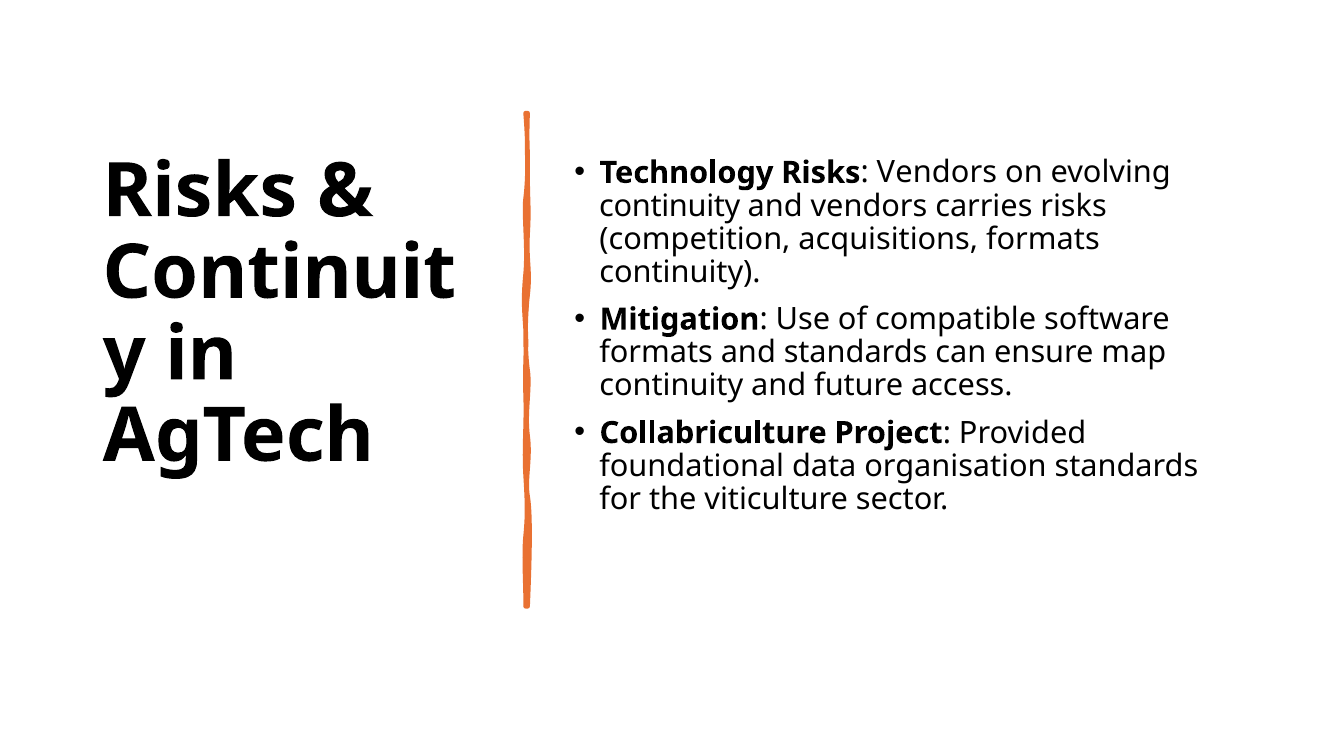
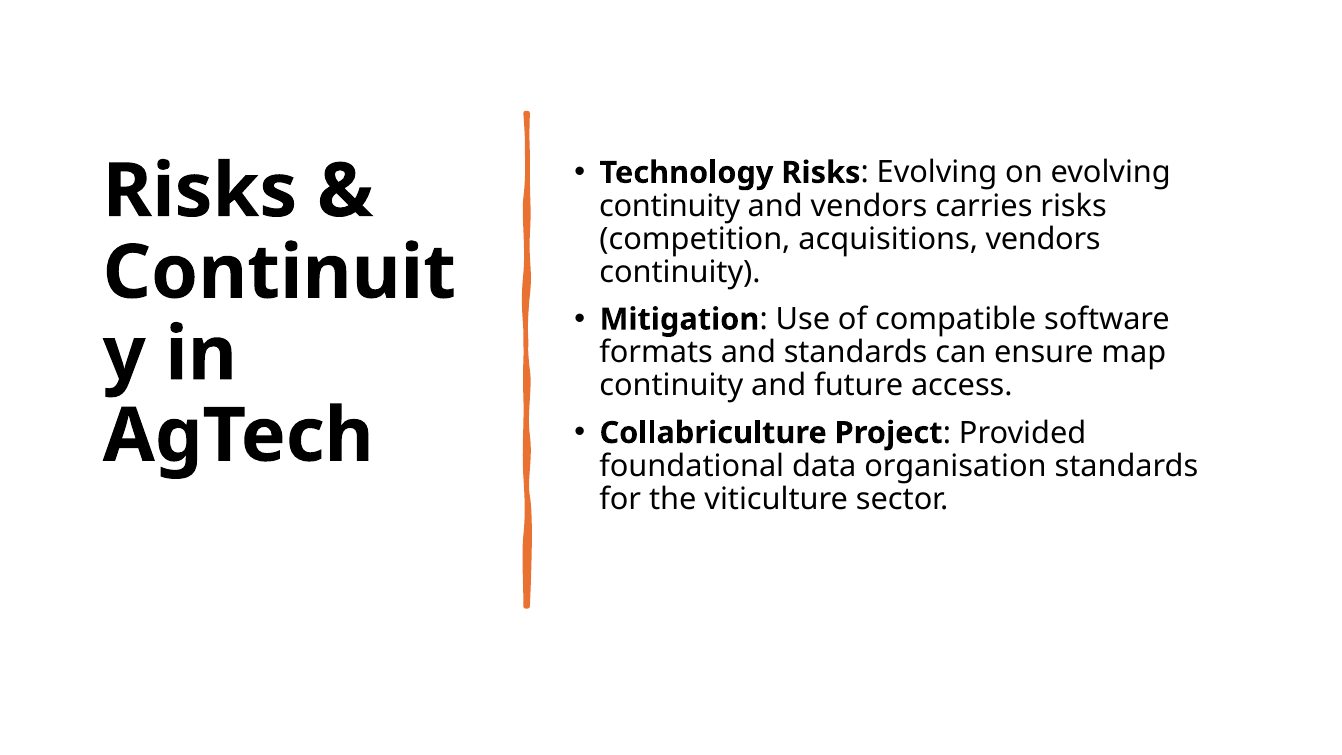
Vendors: Vendors -> Evolving (937, 173)
acquisitions formats: formats -> vendors (1043, 239)
